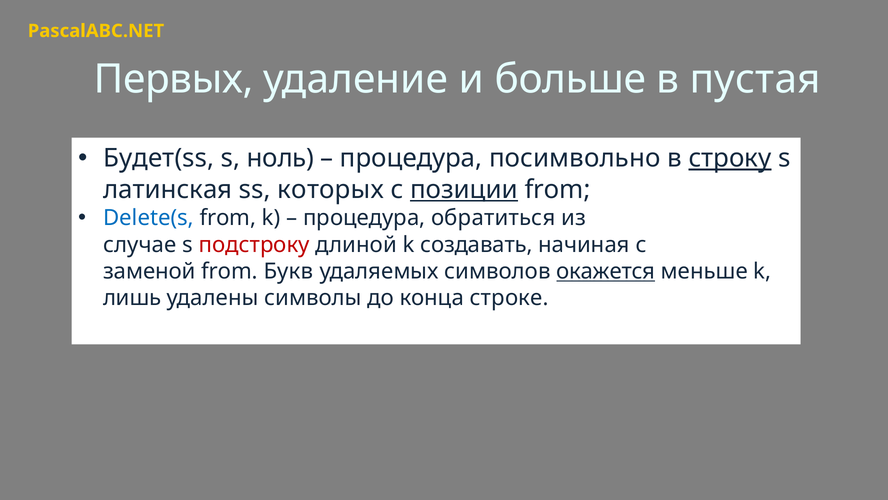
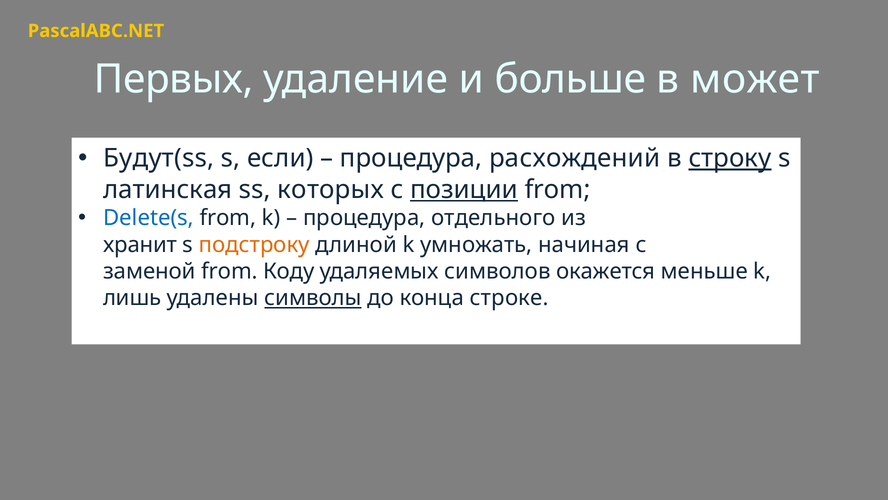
пустая: пустая -> может (755, 79)
Будет(ss: Будет(ss -> Будут(ss (159, 158)
ноль: ноль -> если (280, 158)
посимвольно: посимвольно -> расхождений (575, 158)
обратиться: обратиться -> отдельного (493, 218)
случае: случае -> хранит (140, 245)
подстроку colour: red -> orange (254, 245)
создавать: создавать -> умножать (476, 245)
Букв: Букв -> Коду (289, 271)
окажется underline: present -> none (606, 271)
символы underline: none -> present (313, 298)
